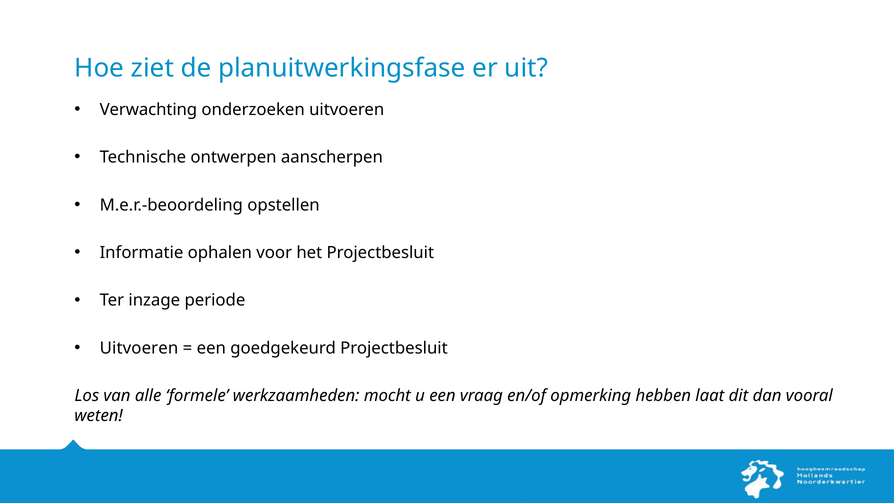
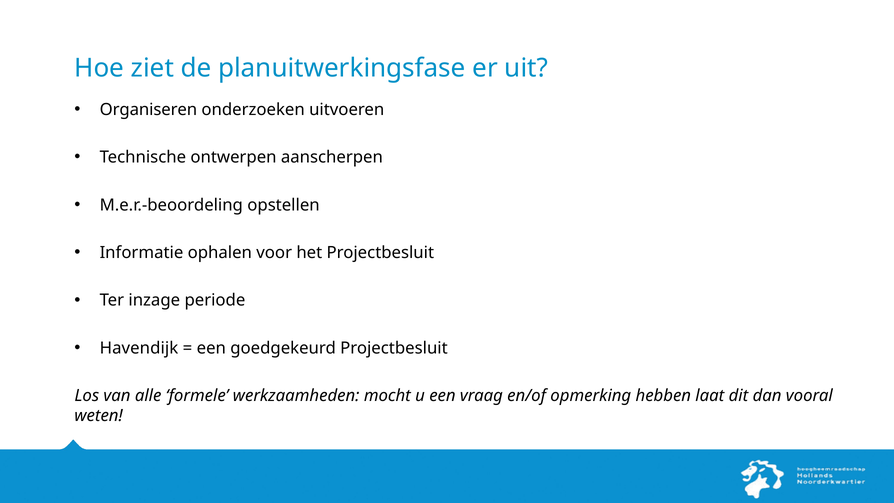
Verwachting: Verwachting -> Organiseren (148, 110)
Uitvoeren: Uitvoeren -> Havendijk (139, 348)
